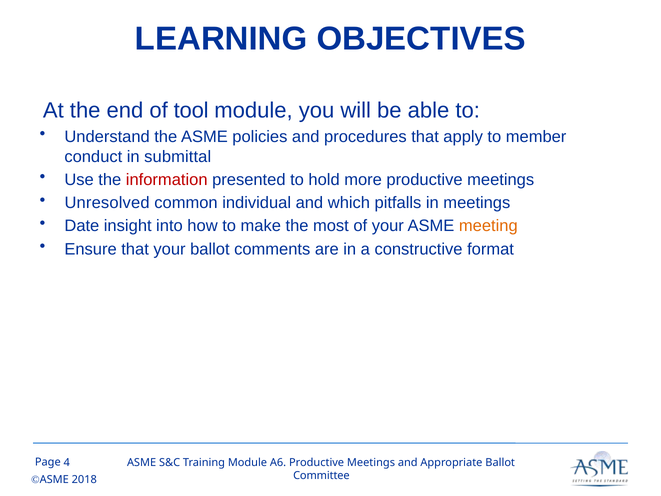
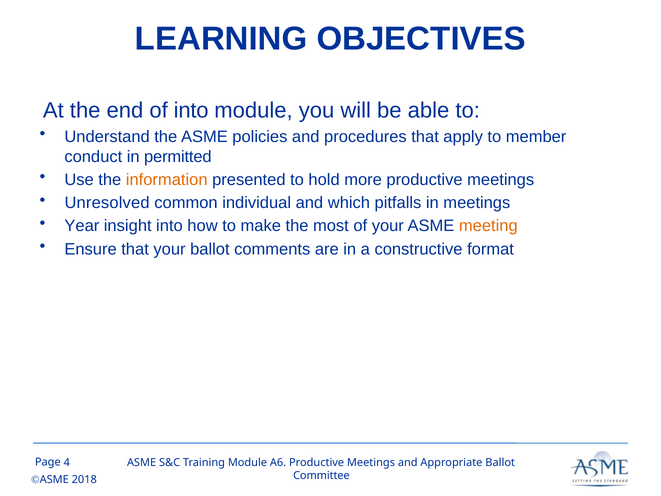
of tool: tool -> into (191, 111)
submittal: submittal -> permitted (178, 156)
information colour: red -> orange (167, 180)
Date: Date -> Year (82, 226)
